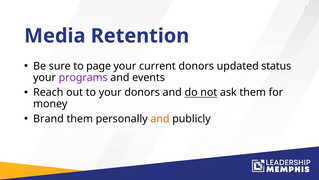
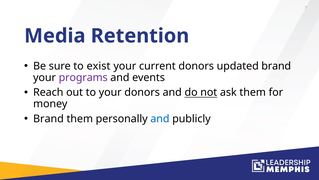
page: page -> exist (99, 66)
updated status: status -> brand (276, 66)
and colour: orange -> blue (160, 118)
